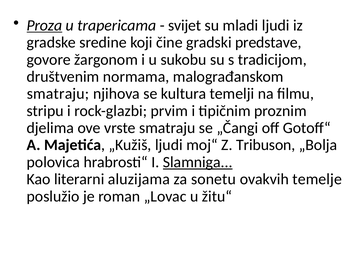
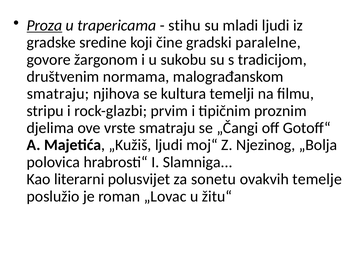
svijet: svijet -> stihu (185, 25)
predstave: predstave -> paralelne (268, 42)
Tribuson: Tribuson -> Njezinog (266, 145)
Slamniga underline: present -> none (198, 162)
aluzijama: aluzijama -> polusvijet (139, 179)
